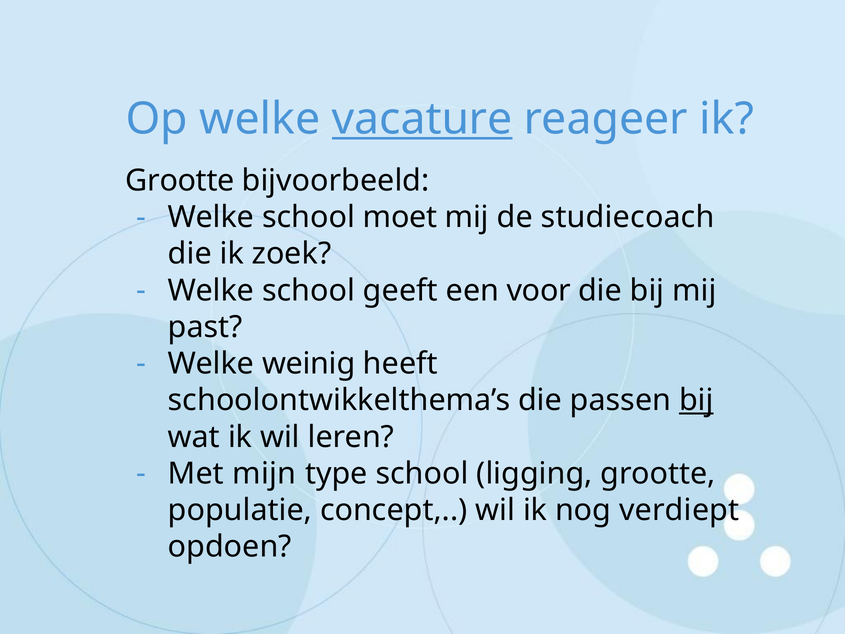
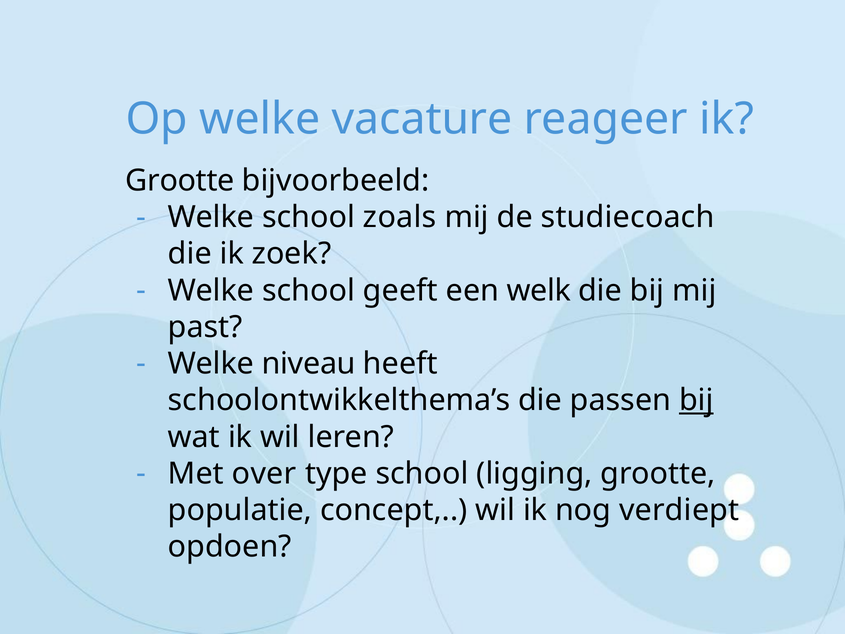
vacature underline: present -> none (422, 119)
moet: moet -> zoals (400, 217)
voor: voor -> welk (539, 290)
weinig: weinig -> niveau (309, 364)
mijn: mijn -> over (264, 473)
